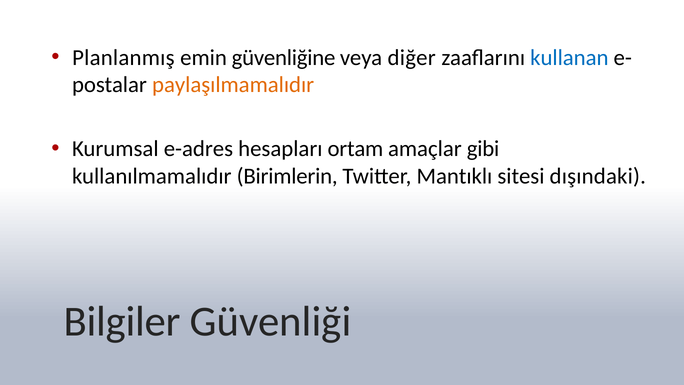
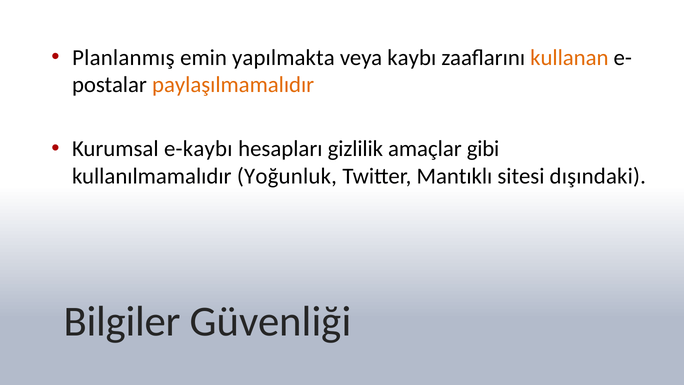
güvenliğine: güvenliğine -> yapılmakta (283, 58)
diğer: diğer -> kaybı (412, 58)
kullanan colour: blue -> orange (569, 58)
e-adres: e-adres -> e-kaybı (198, 149)
ortam: ortam -> gizlilik (355, 149)
Birimlerin: Birimlerin -> Yoğunluk (287, 176)
